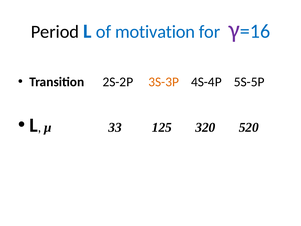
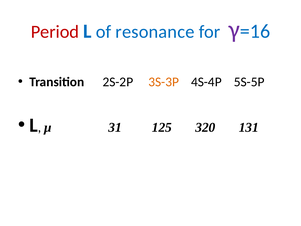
Period colour: black -> red (55, 32)
motivation: motivation -> resonance (155, 32)
33: 33 -> 31 (115, 127)
520: 520 -> 131 (249, 127)
